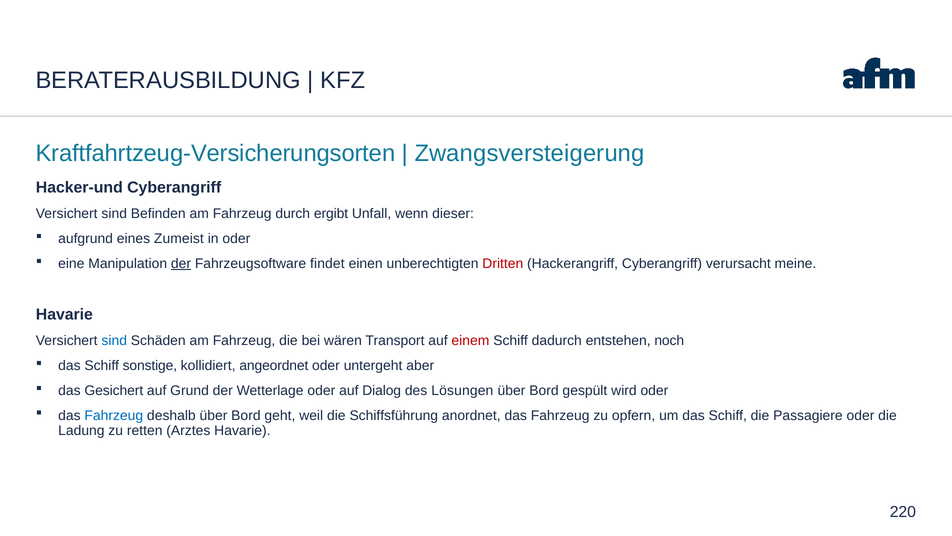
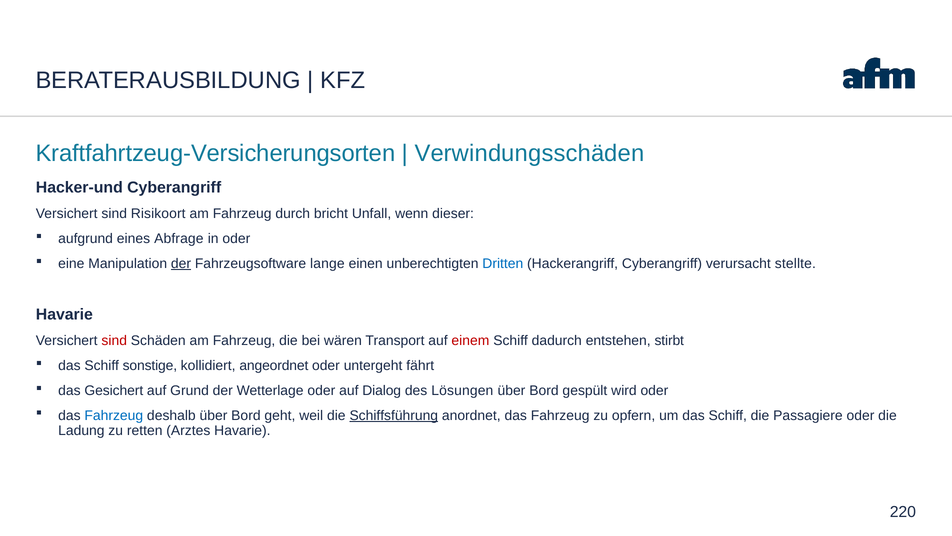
Zwangsversteigerung: Zwangsversteigerung -> Verwindungsschäden (529, 153)
Befinden: Befinden -> Risikoort (158, 213)
ergibt: ergibt -> bricht (331, 213)
Zumeist: Zumeist -> Abfrage (179, 238)
findet: findet -> lange (327, 263)
Dritten colour: red -> blue (503, 263)
meine: meine -> stellte (795, 263)
sind colour: blue -> red (114, 340)
noch: noch -> stirbt (669, 340)
aber: aber -> fährt (420, 365)
Schiffsführung underline: none -> present (394, 415)
